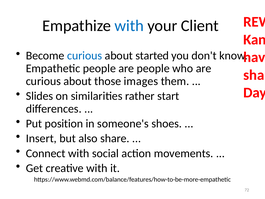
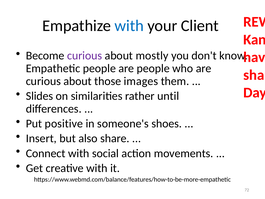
curious colour: blue -> purple (85, 56)
started: started -> mostly (152, 56)
start: start -> until (168, 96)
position: position -> positive (64, 123)
